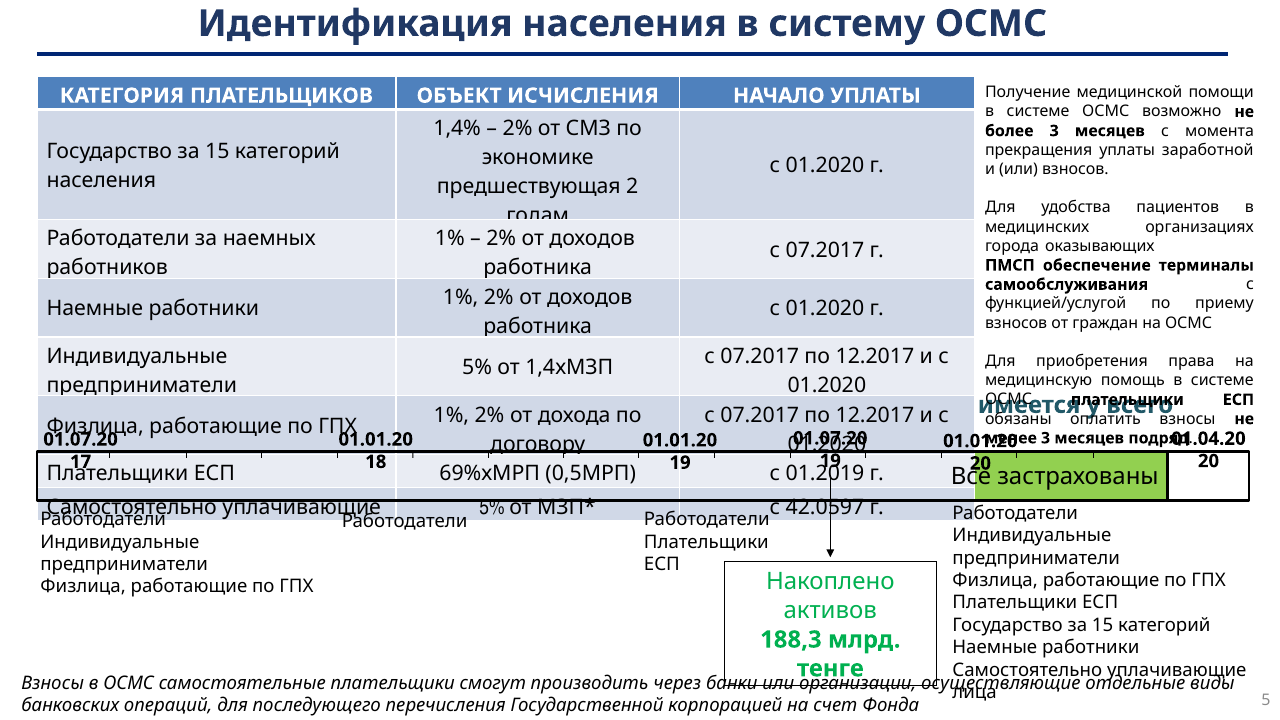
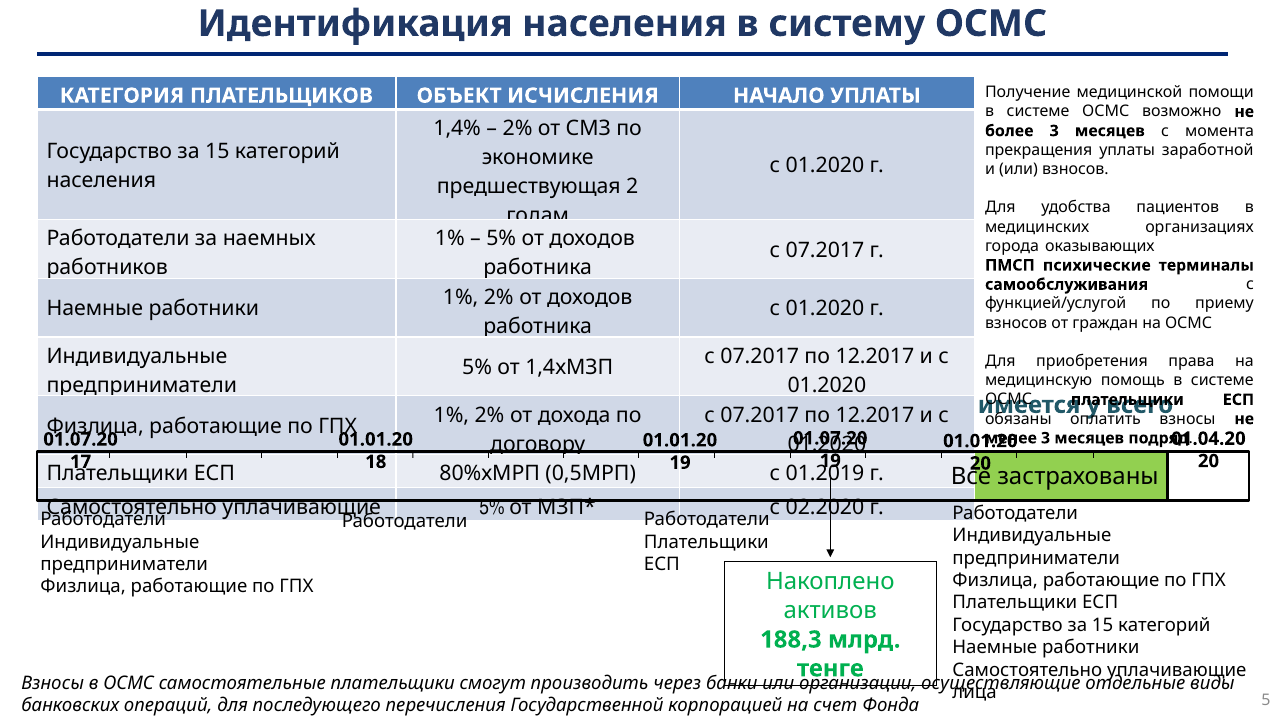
2%: 2% -> 5% (501, 239)
обеспечение: обеспечение -> психические (1097, 265)
69%хМРП: 69%хМРП -> 80%хМРП (490, 474)
42.0597: 42.0597 -> 02.2020 (825, 507)
